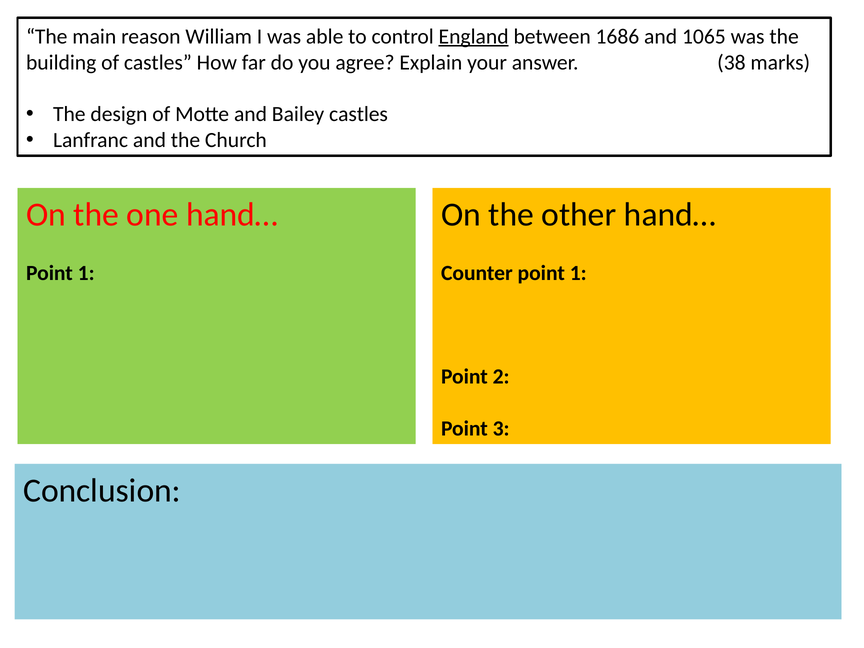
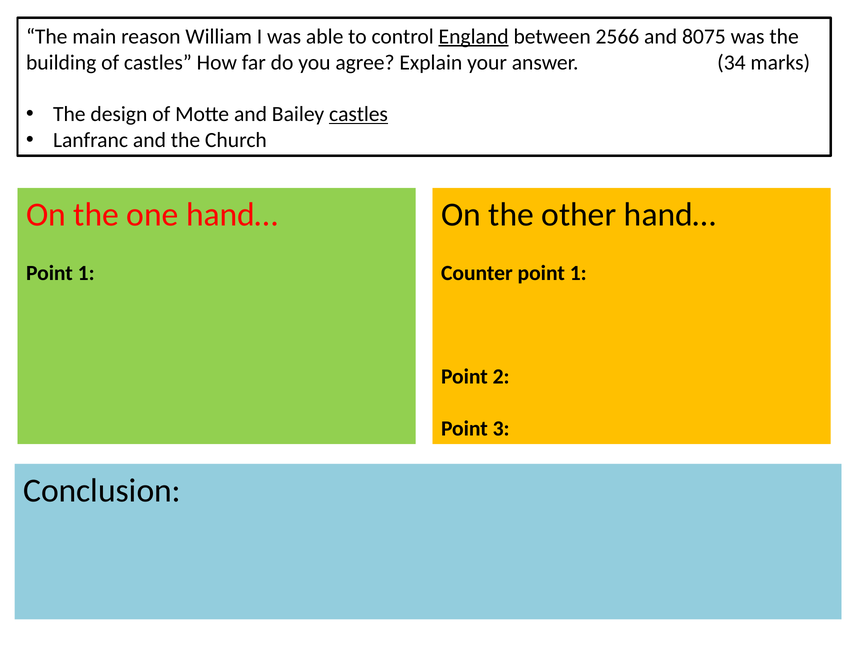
1686: 1686 -> 2566 (617, 37)
1065: 1065 -> 8075 (704, 37)
38: 38 -> 34 (731, 62)
castles underline: none -> present (359, 114)
